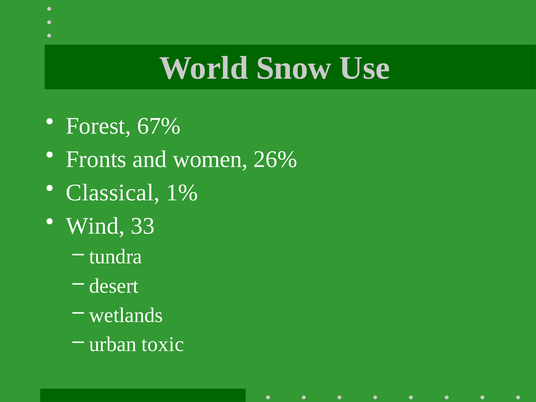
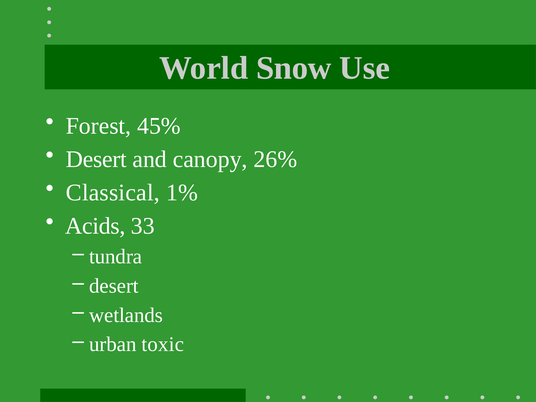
67%: 67% -> 45% (159, 126)
Fronts: Fronts -> Desert (96, 159)
women: women -> canopy (210, 159)
Wind: Wind -> Acids (95, 226)
